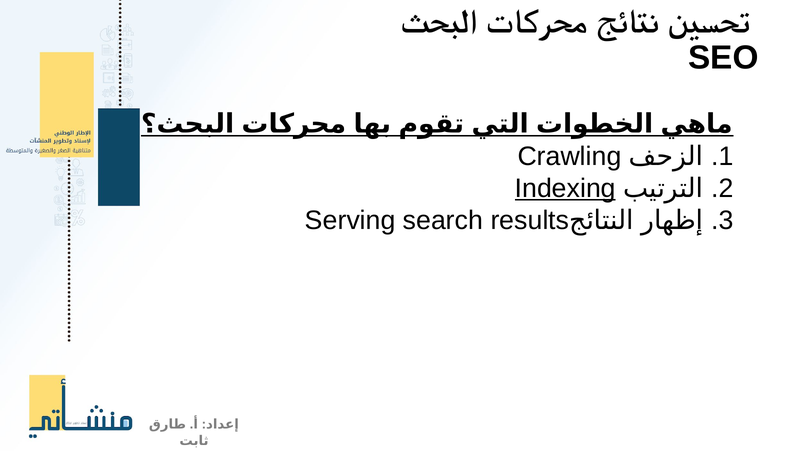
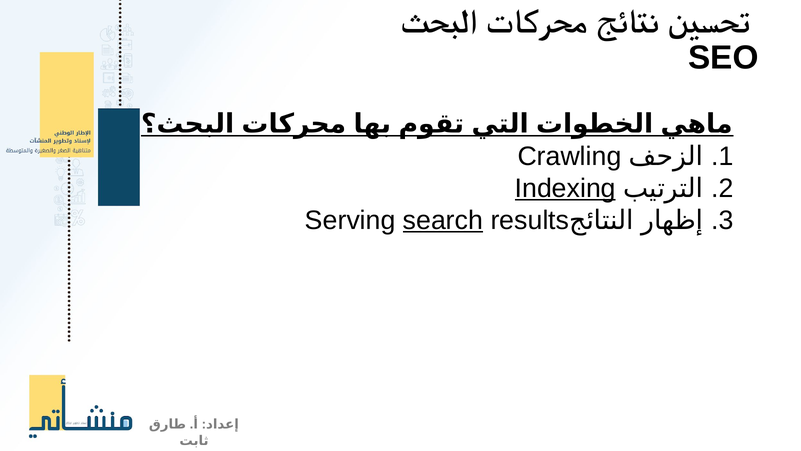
search underline: none -> present (443, 220)
